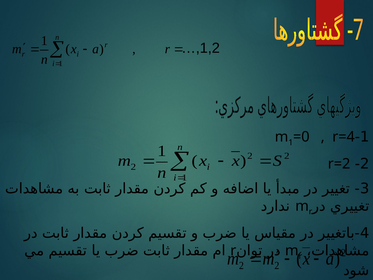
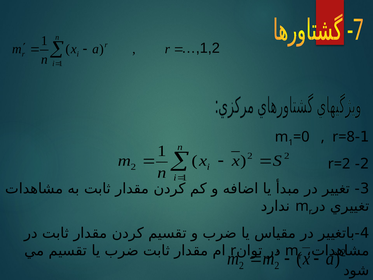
r=4: r=4 -> r=8 (344, 137)
